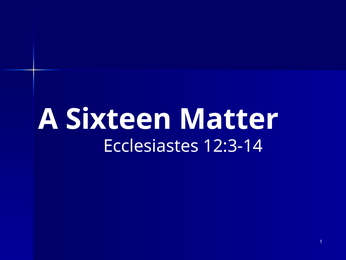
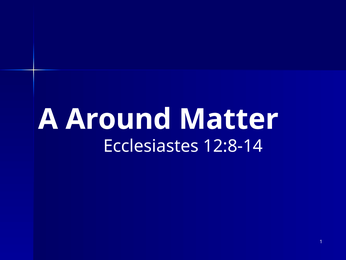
Sixteen: Sixteen -> Around (118, 119)
12:3-14: 12:3-14 -> 12:8-14 (233, 146)
